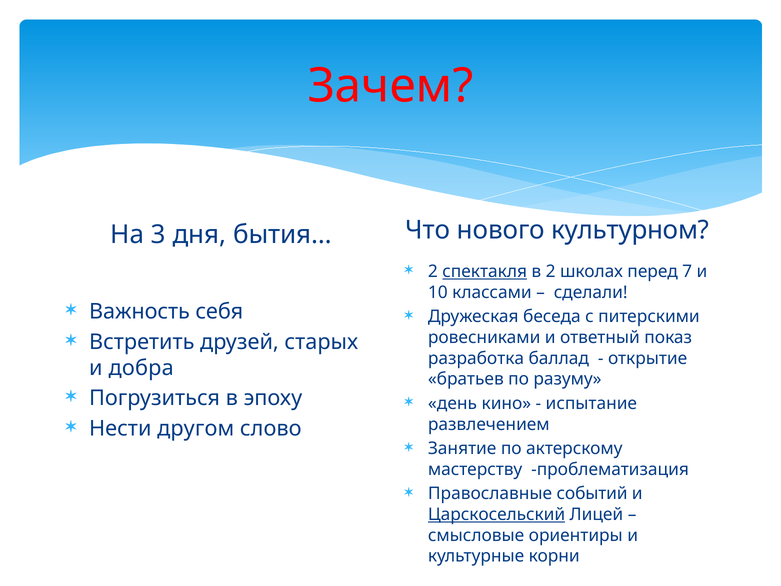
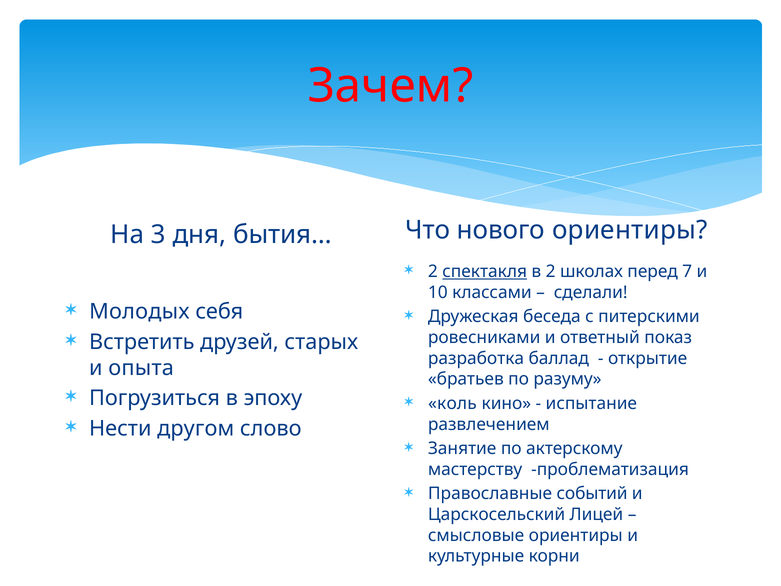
нового культурном: культурном -> ориентиры (630, 230)
Важность: Важность -> Молодых (139, 311)
добра: добра -> опыта (141, 368)
день: день -> коль (452, 403)
Царскосельский underline: present -> none (497, 514)
